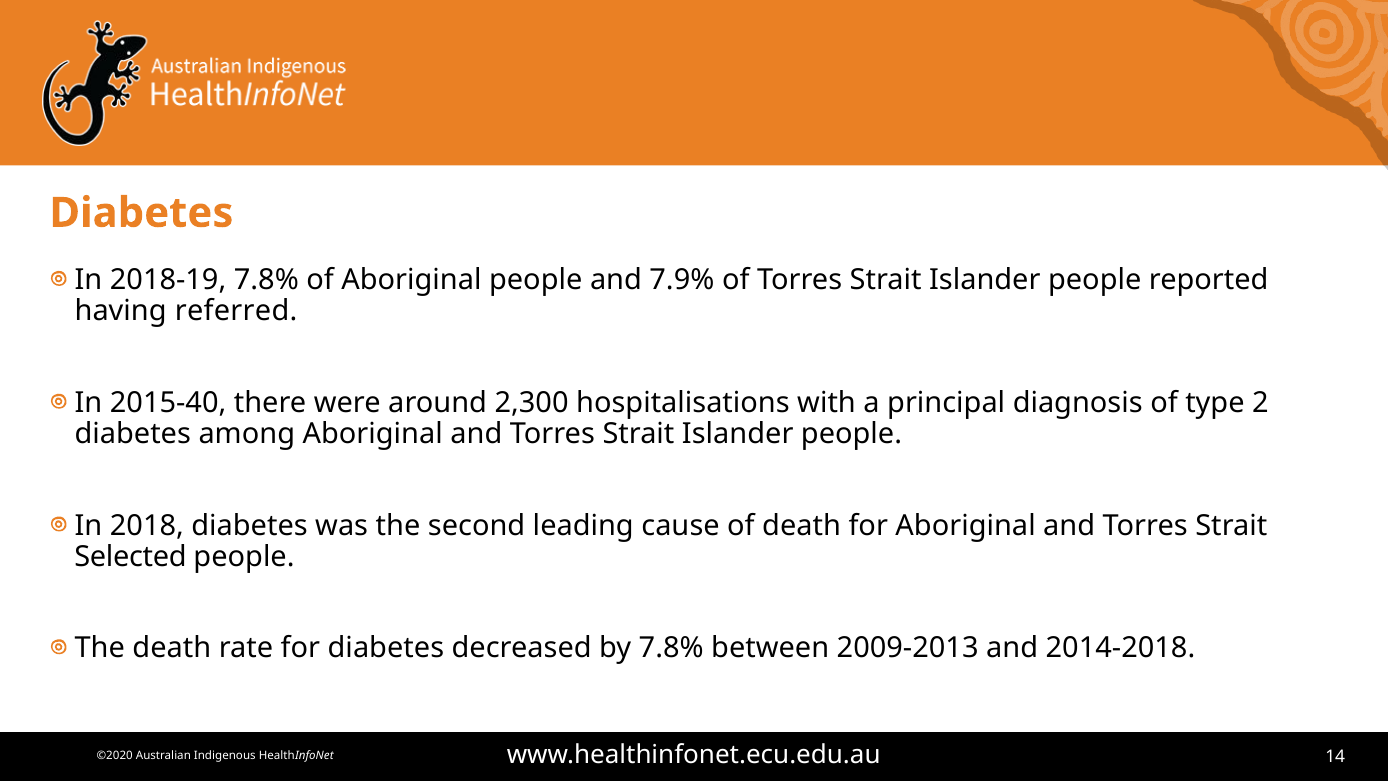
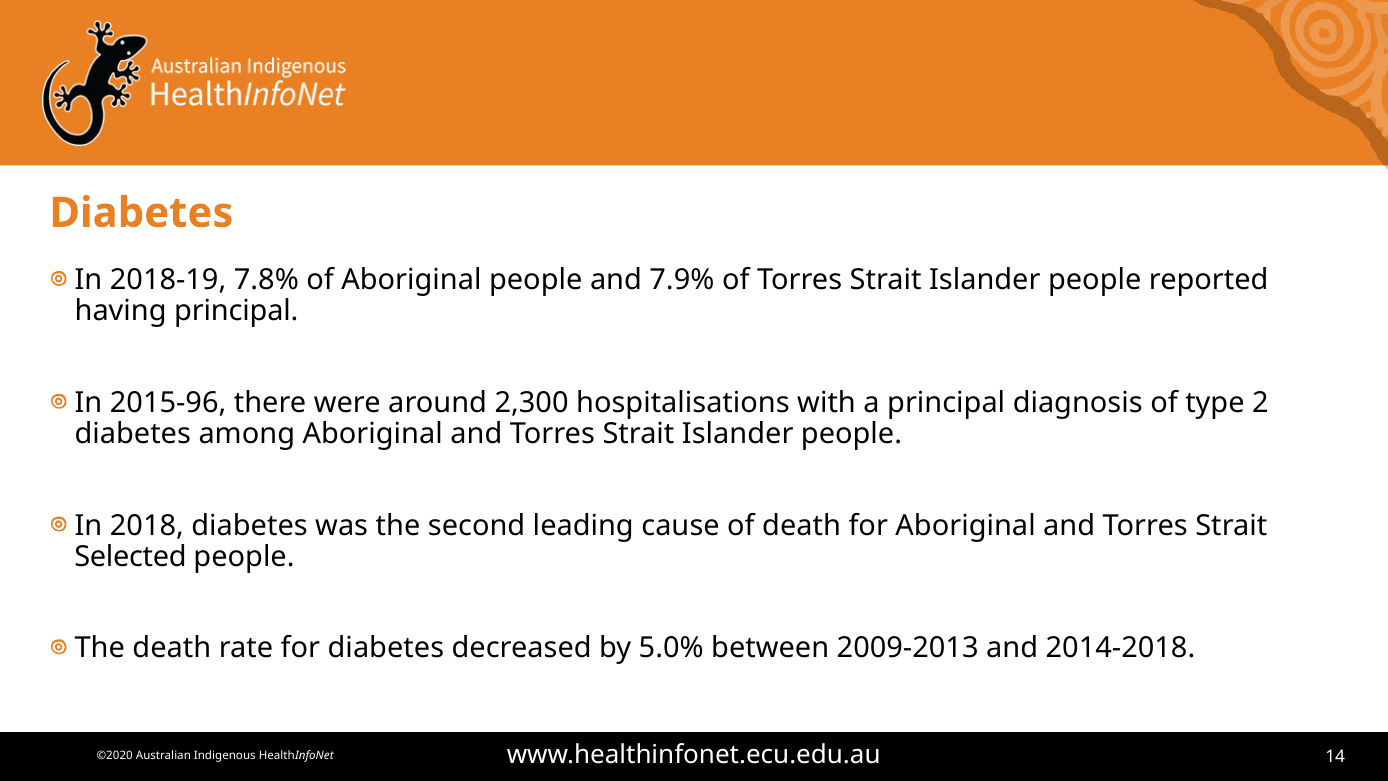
having referred: referred -> principal (236, 311)
2015-40: 2015-40 -> 2015-96 (168, 403)
by 7.8%: 7.8% -> 5.0% (671, 648)
